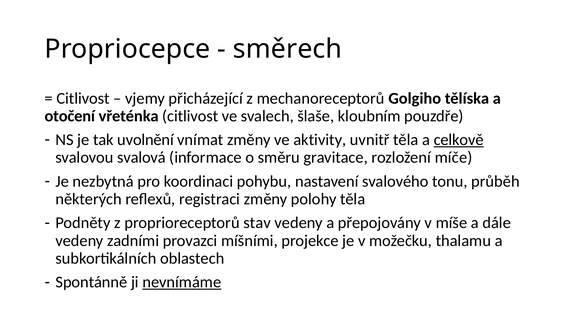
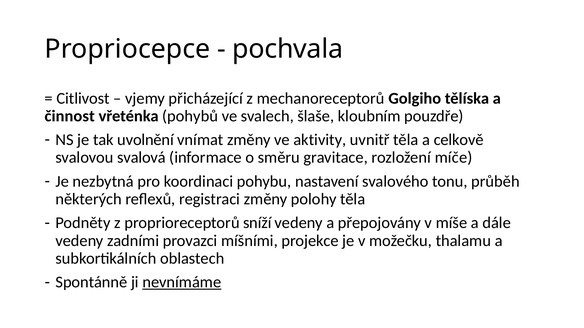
směrech: směrech -> pochvala (288, 49)
otočení: otočení -> činnost (70, 116)
vřeténka citlivost: citlivost -> pohybů (190, 116)
celkově underline: present -> none (459, 140)
stav: stav -> sníží (257, 223)
